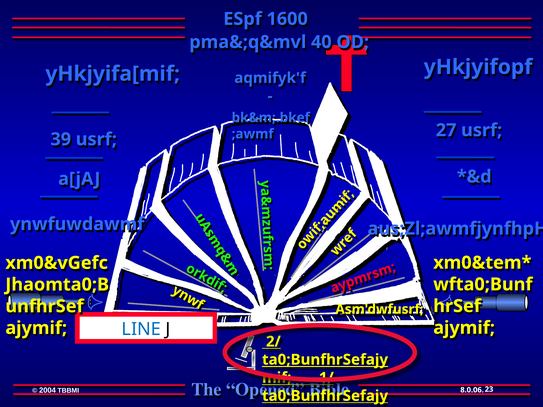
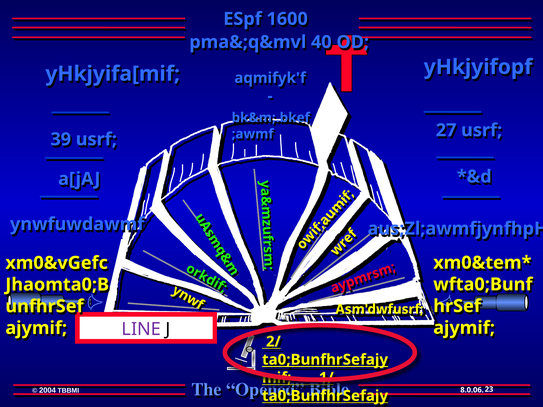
LINE colour: blue -> purple (141, 329)
